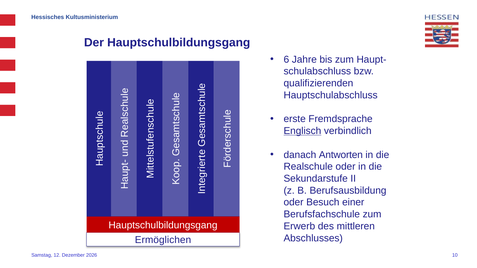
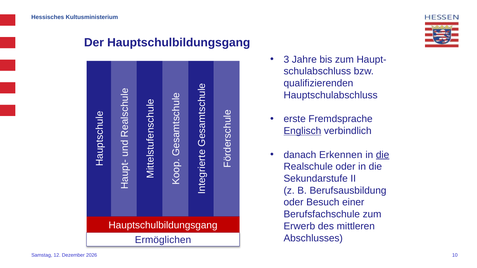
6: 6 -> 3 (286, 59)
Antworten: Antworten -> Erkennen (341, 155)
die underline: none -> present (383, 155)
